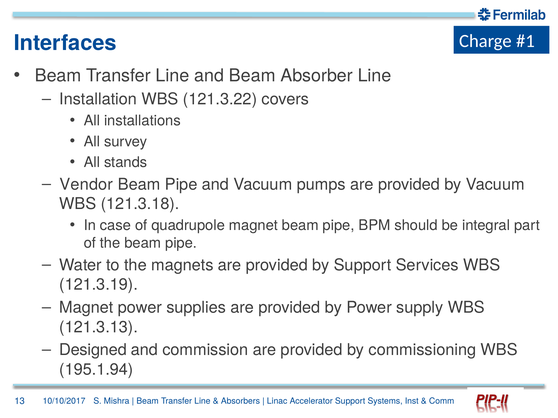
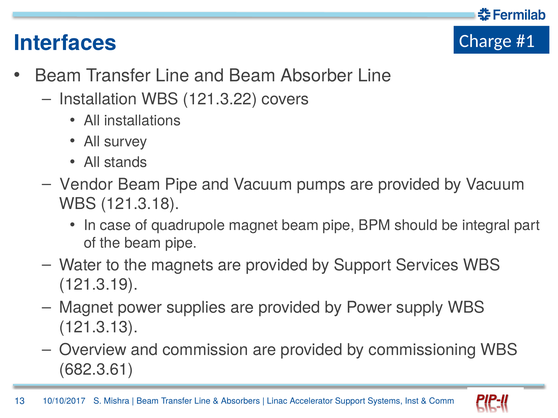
Designed: Designed -> Overview (93, 350)
195.1.94: 195.1.94 -> 682.3.61 (96, 370)
